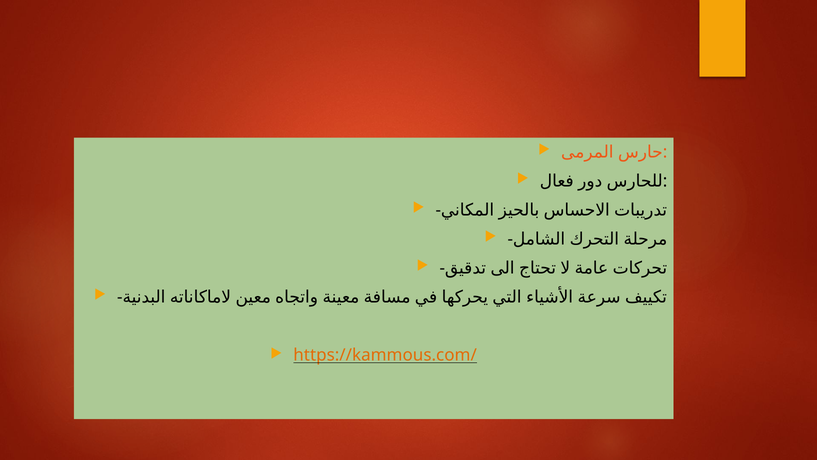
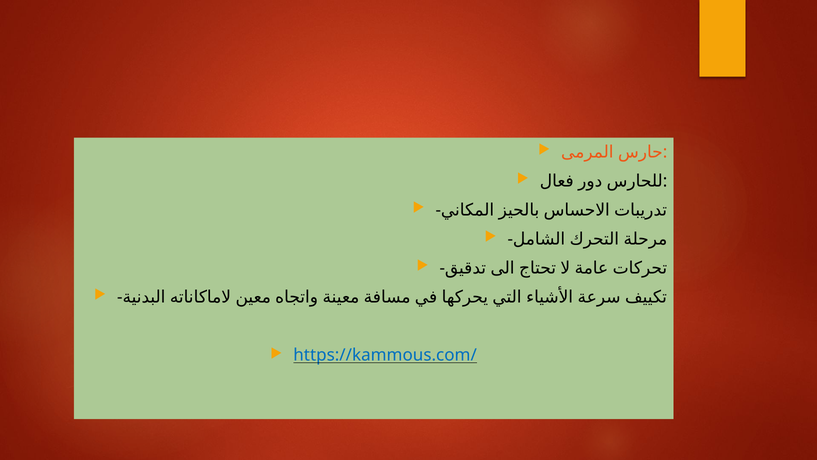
https://kammous.com/ colour: orange -> blue (385, 355)
